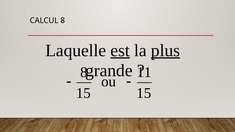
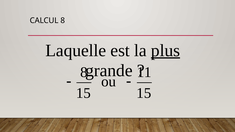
est underline: present -> none (120, 51)
